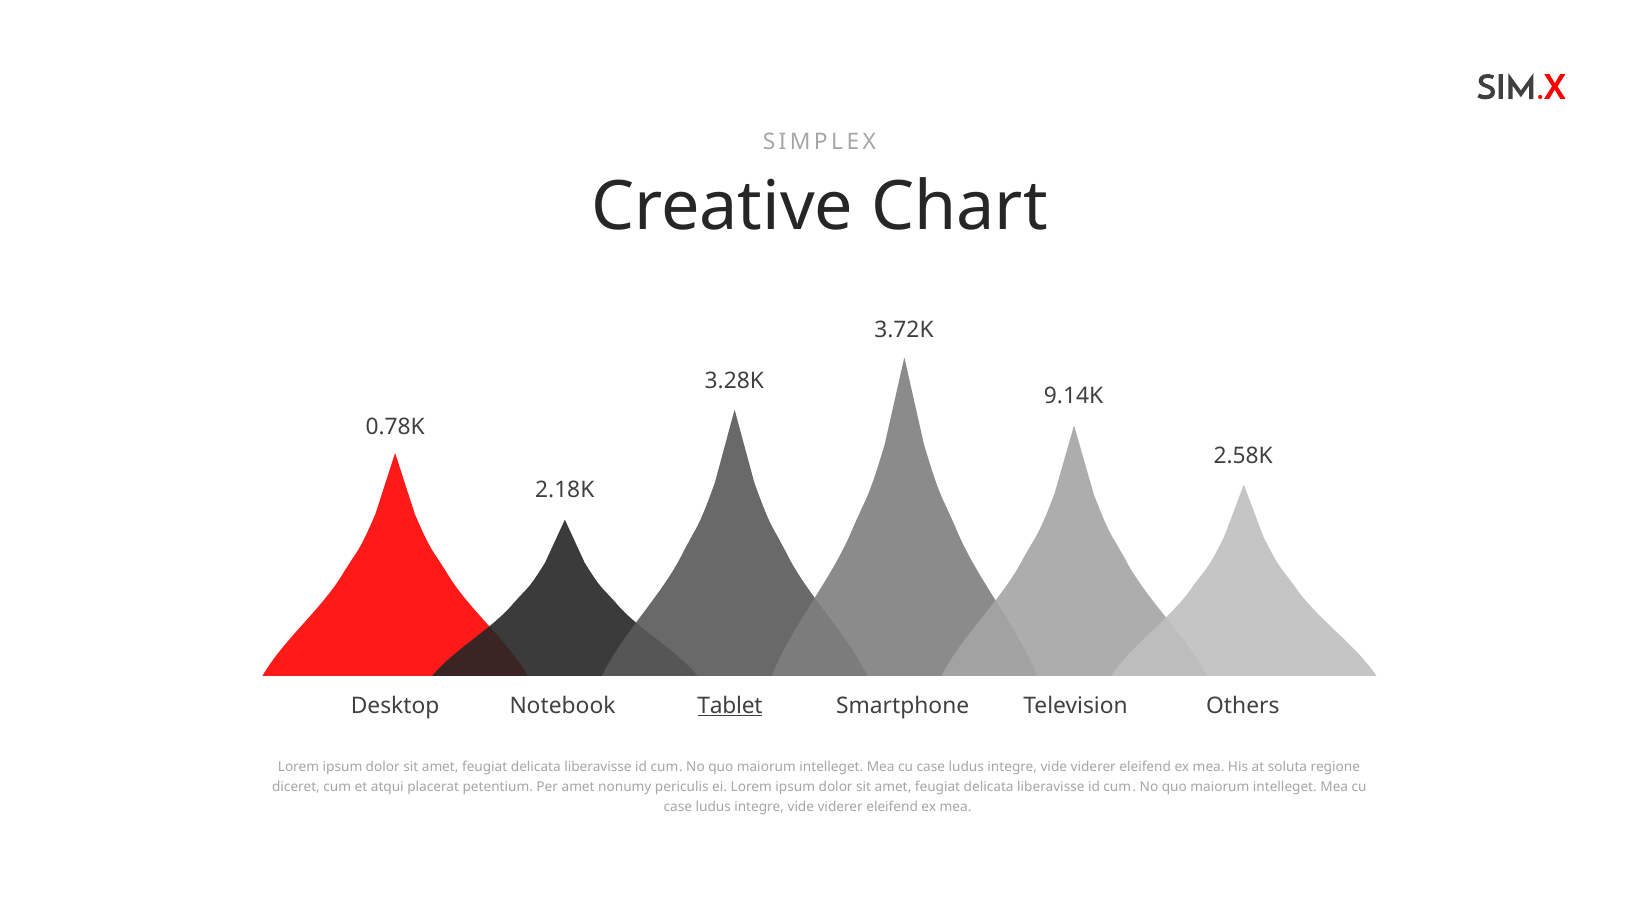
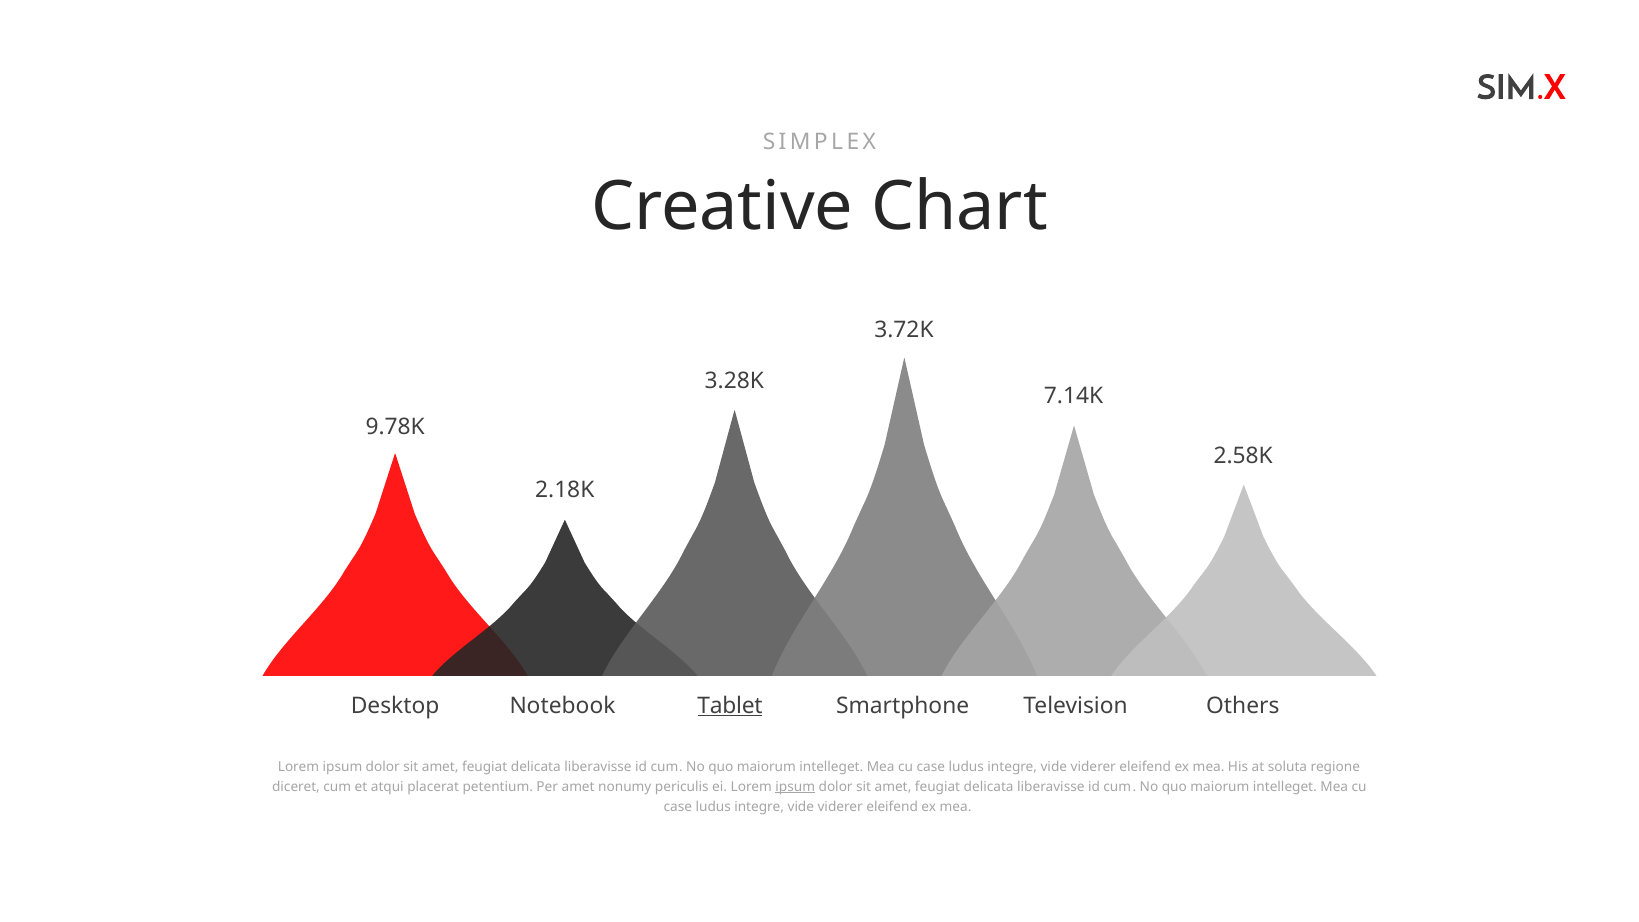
9.14K: 9.14K -> 7.14K (1074, 396)
0.78K: 0.78K -> 9.78K (395, 427)
ipsum underline: none -> present (795, 787)
